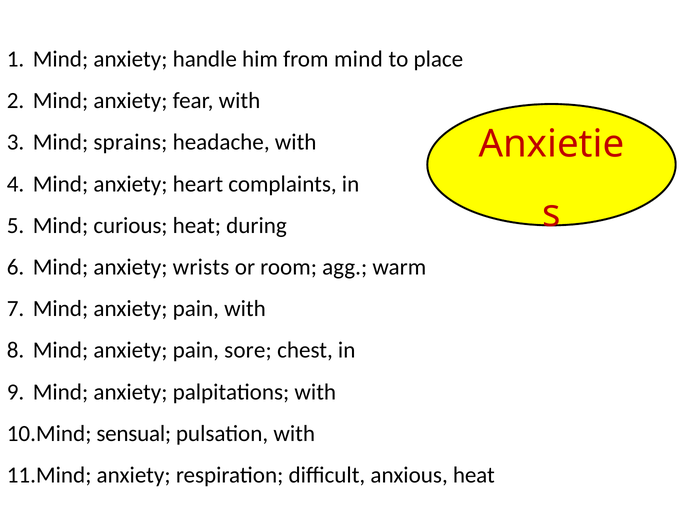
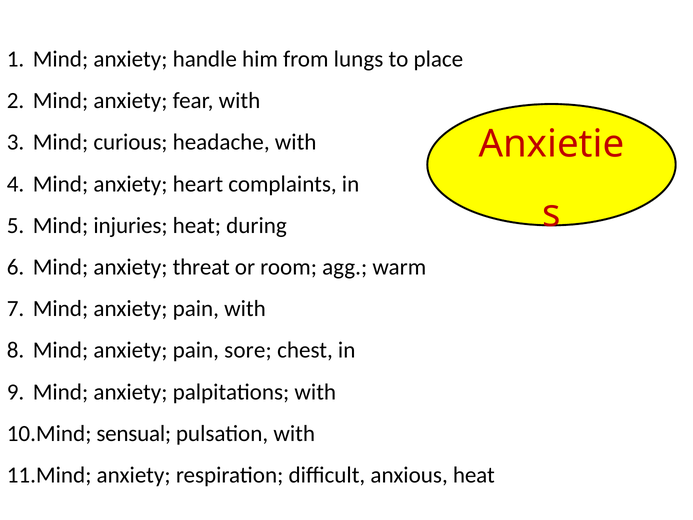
from mind: mind -> lungs (359, 59)
sprains: sprains -> curious (130, 142)
curious: curious -> injuries (131, 225)
wrists: wrists -> threat (201, 267)
